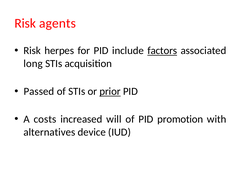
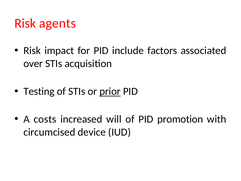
herpes: herpes -> impact (59, 51)
factors underline: present -> none (162, 51)
long: long -> over (33, 63)
Passed: Passed -> Testing (39, 91)
alternatives: alternatives -> circumcised (49, 132)
